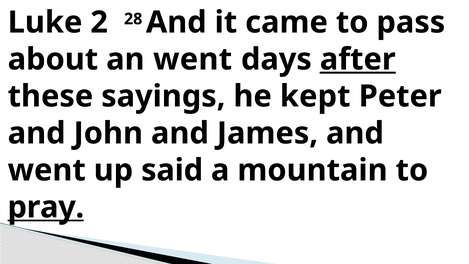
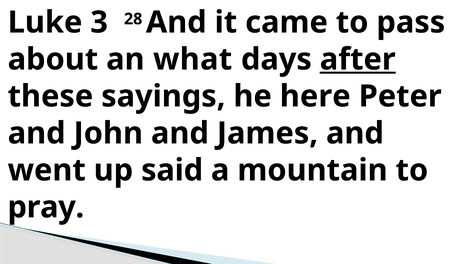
2: 2 -> 3 (99, 22)
an went: went -> what (193, 59)
kept: kept -> here (315, 96)
pray underline: present -> none (46, 207)
